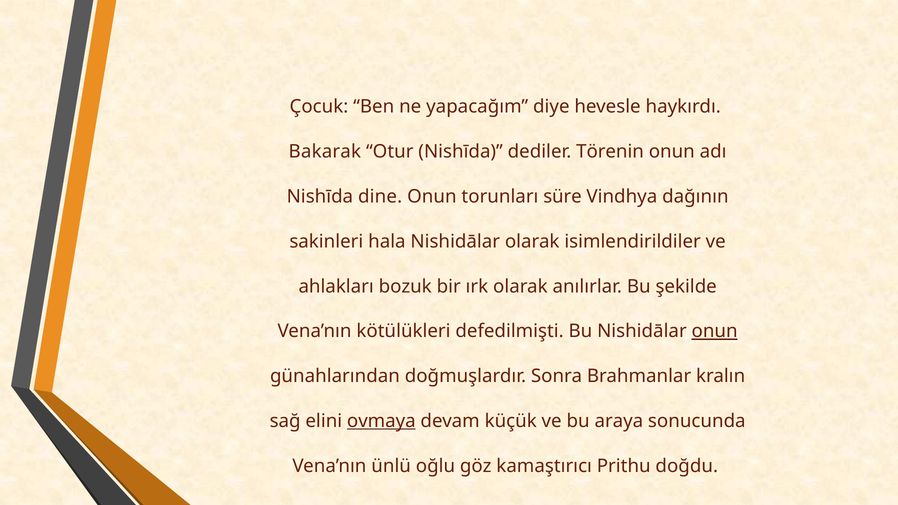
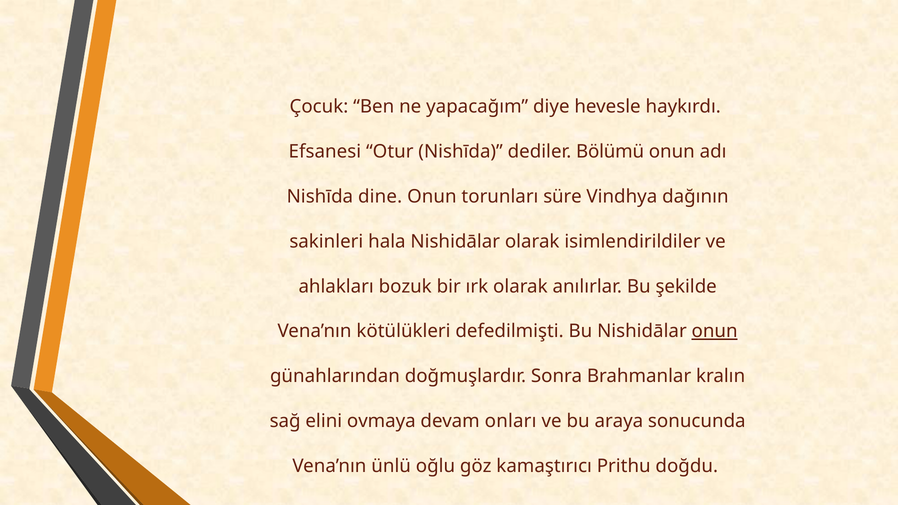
Bakarak: Bakarak -> Efsanesi (325, 152)
Törenin: Törenin -> Bölümü (610, 152)
ovmaya underline: present -> none (381, 421)
küçük: küçük -> onları (511, 421)
